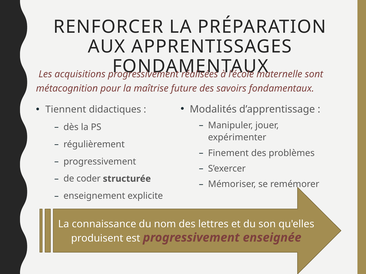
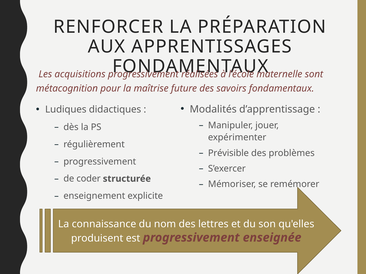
Tiennent: Tiennent -> Ludiques (66, 110)
Finement: Finement -> Prévisible (228, 153)
